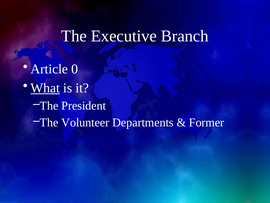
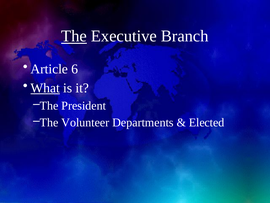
The underline: none -> present (74, 36)
0: 0 -> 6 (75, 69)
Former: Former -> Elected (207, 122)
